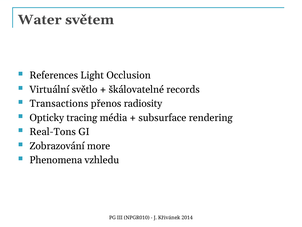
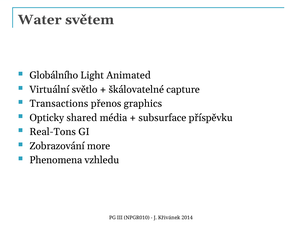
References: References -> Globálního (54, 75)
Occlusion: Occlusion -> Animated (128, 75)
records: records -> capture (183, 89)
radiosity: radiosity -> graphics (143, 103)
tracing: tracing -> shared (82, 117)
rendering: rendering -> příspěvku (211, 117)
